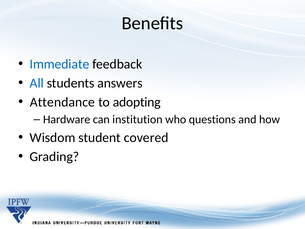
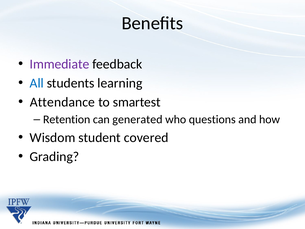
Immediate colour: blue -> purple (59, 64)
answers: answers -> learning (120, 83)
adopting: adopting -> smartest (137, 102)
Hardware: Hardware -> Retention (67, 119)
institution: institution -> generated (137, 119)
